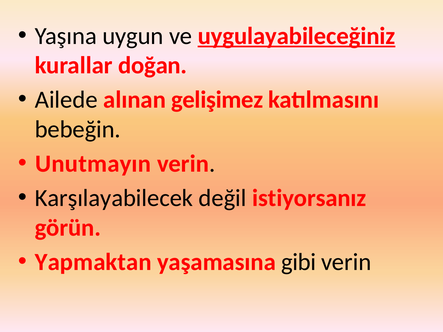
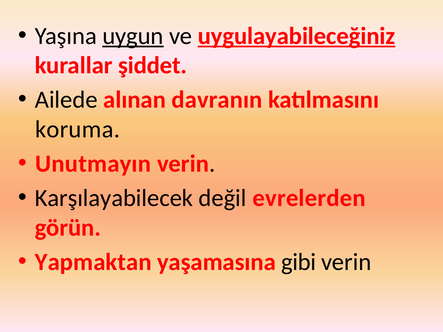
uygun underline: none -> present (133, 36)
doğan: doğan -> şiddet (153, 65)
gelişimez: gelişimez -> davranın (217, 100)
bebeğin: bebeğin -> koruma (78, 129)
istiyorsanız: istiyorsanız -> evrelerden (309, 198)
